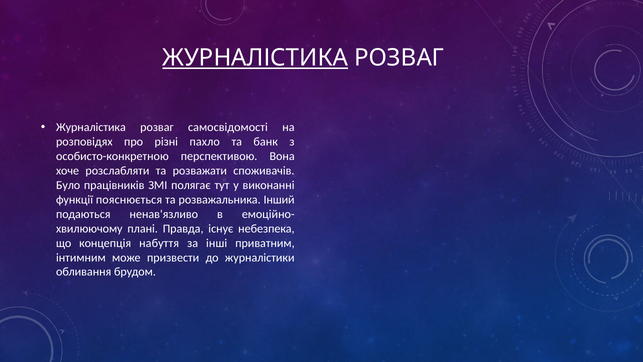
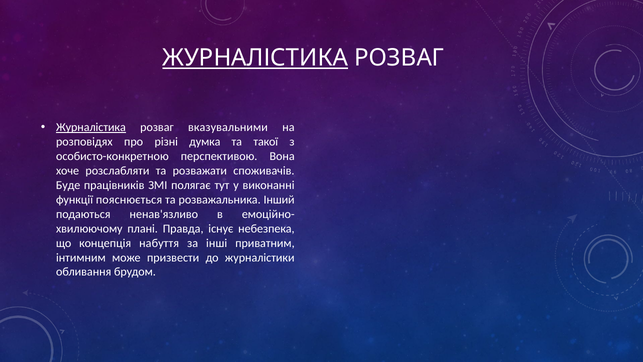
Журналістика underline: none -> present (91, 127)
самосвідомості: самосвідомості -> вказувальними (228, 127)
пахло: пахло -> думка (205, 142)
банк: банк -> такої (266, 142)
Було: Було -> Буде (68, 185)
